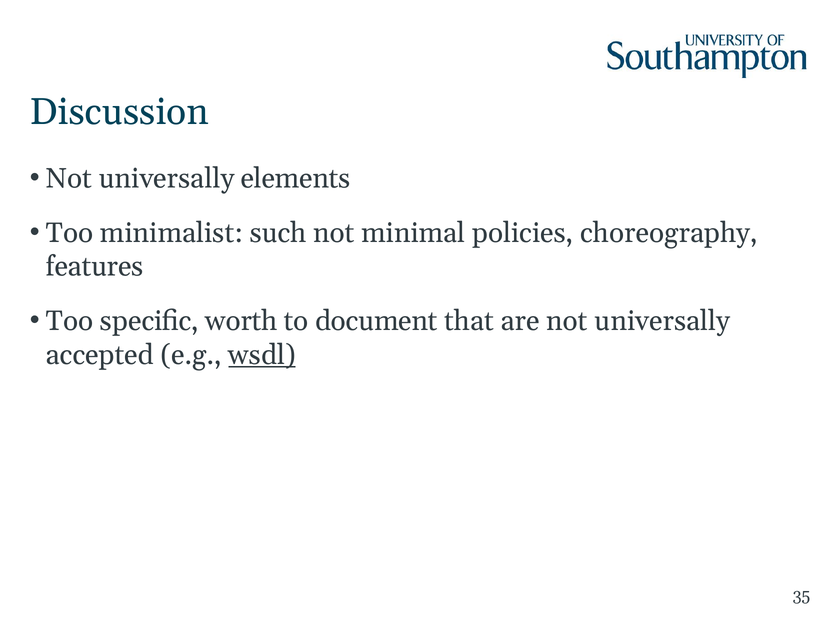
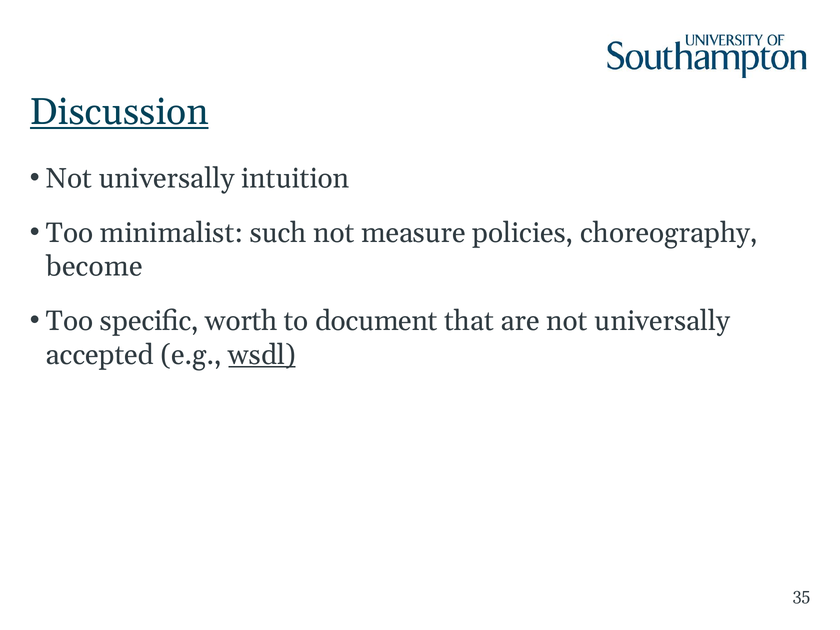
Discussion underline: none -> present (119, 112)
elements: elements -> intuition (295, 178)
minimal: minimal -> measure (413, 233)
features: features -> become (94, 267)
